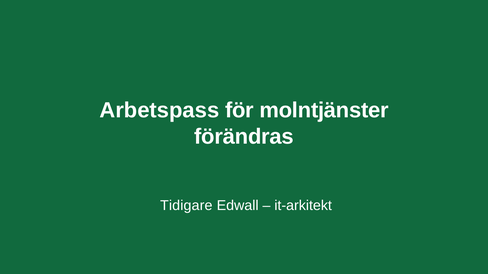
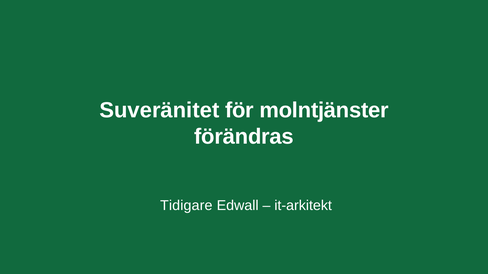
Arbetspass: Arbetspass -> Suveränitet (159, 110)
